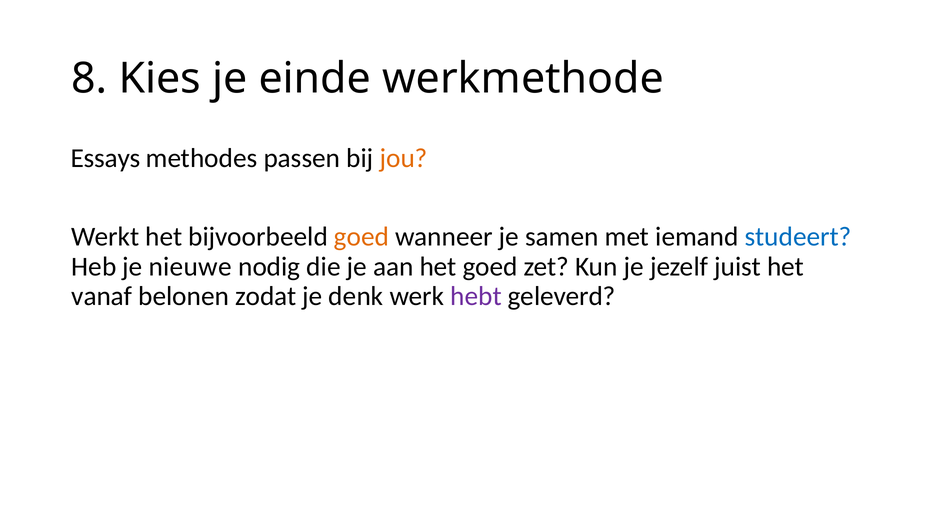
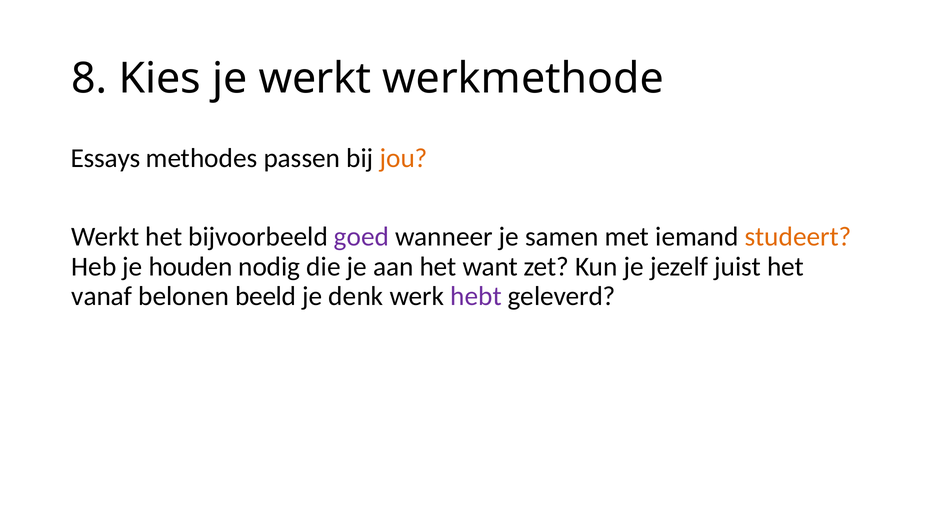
je einde: einde -> werkt (315, 79)
goed colour: orange -> purple (362, 237)
studeert colour: blue -> orange (798, 237)
nieuwe: nieuwe -> houden (191, 267)
het goed: goed -> want (490, 267)
zodat: zodat -> beeld (266, 296)
